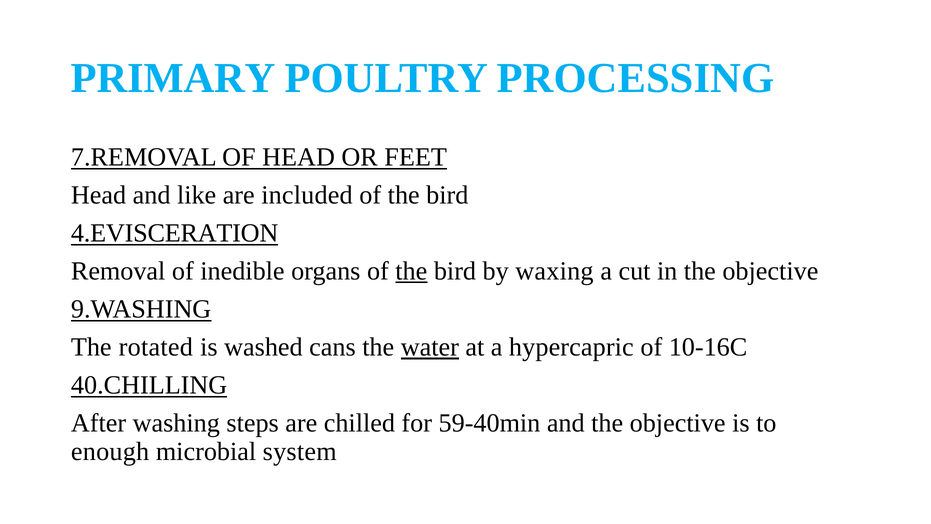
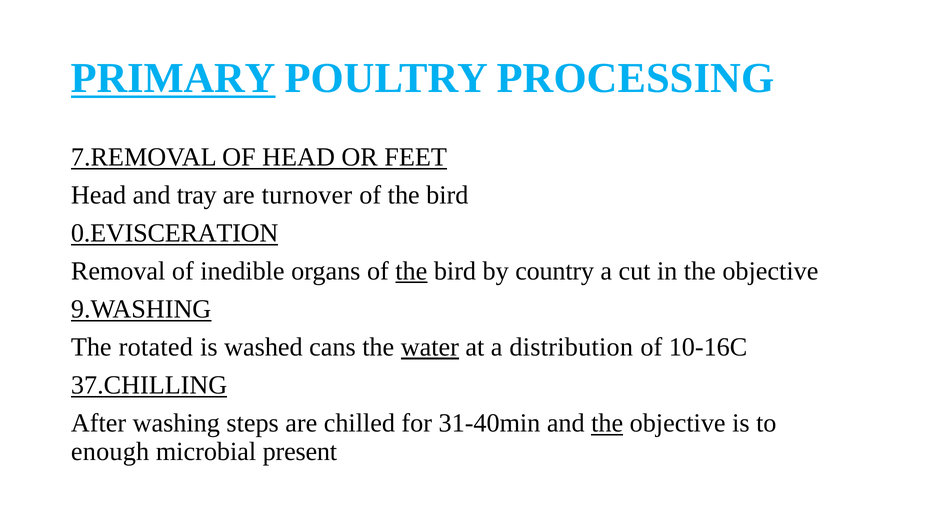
PRIMARY underline: none -> present (173, 78)
like: like -> tray (197, 195)
included: included -> turnover (307, 195)
4.EVISCERATION: 4.EVISCERATION -> 0.EVISCERATION (175, 233)
waxing: waxing -> country (555, 271)
hypercapric: hypercapric -> distribution (571, 347)
40.CHILLING: 40.CHILLING -> 37.CHILLING (149, 385)
59-40min: 59-40min -> 31-40min (489, 423)
the underline: none -> present (607, 423)
system: system -> present (300, 451)
